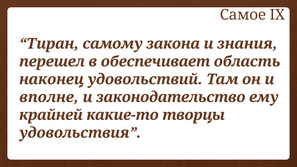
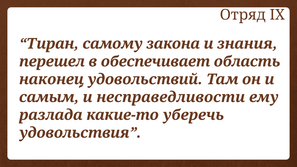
Самое: Самое -> Отряд (243, 15)
вполне: вполне -> самым (49, 97)
законодательство: законодательство -> несправедливости (171, 97)
крайней: крайней -> разлада (51, 115)
творцы: творцы -> уберечь (193, 115)
